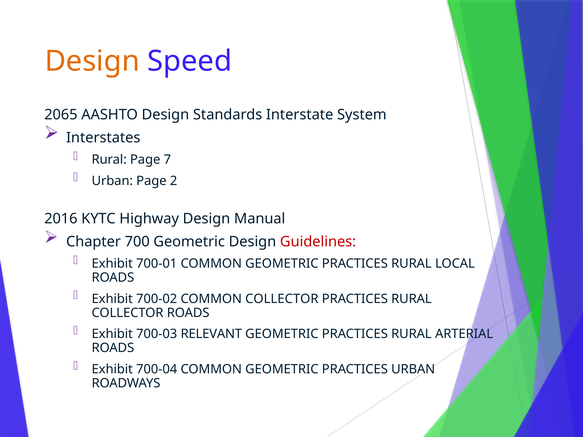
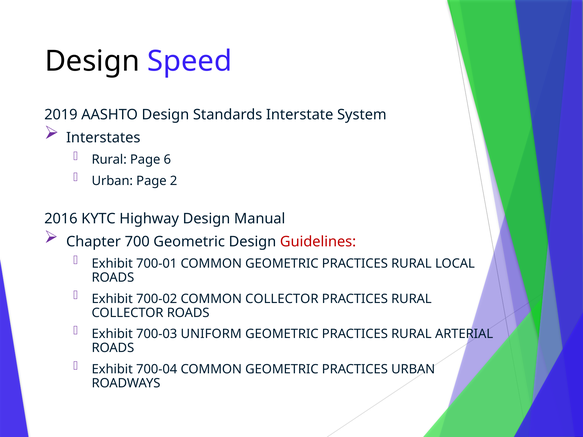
Design colour: orange -> black (92, 61)
2065: 2065 -> 2019 (61, 115)
7: 7 -> 6 (167, 160)
RELEVANT: RELEVANT -> UNIFORM (211, 334)
